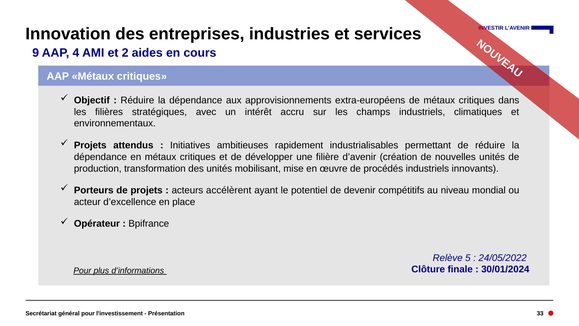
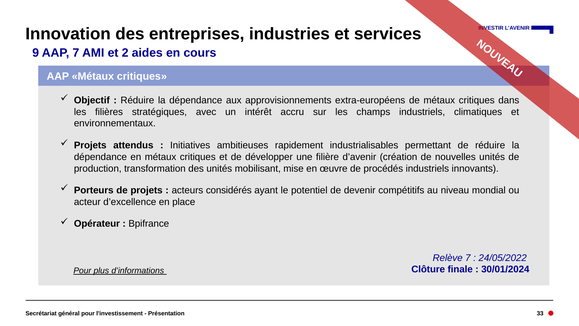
AAP 4: 4 -> 7 (76, 53)
accélèrent: accélèrent -> considérés (229, 190)
Relève 5: 5 -> 7 (468, 258)
